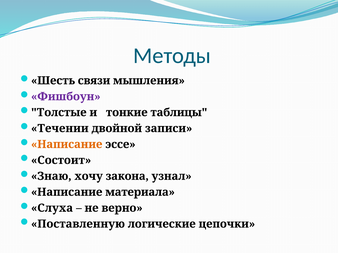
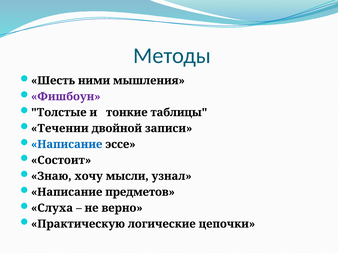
связи: связи -> ними (94, 81)
Написание colour: orange -> blue (67, 145)
закона: закона -> мысли (127, 176)
материала: материала -> предметов (140, 192)
Поставленную: Поставленную -> Практическую (78, 224)
